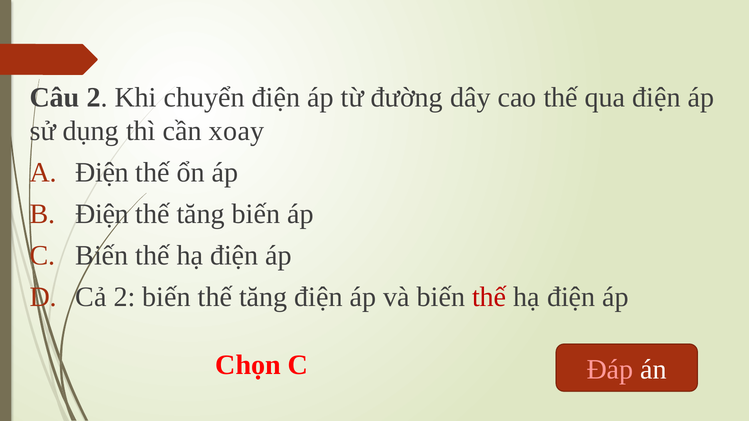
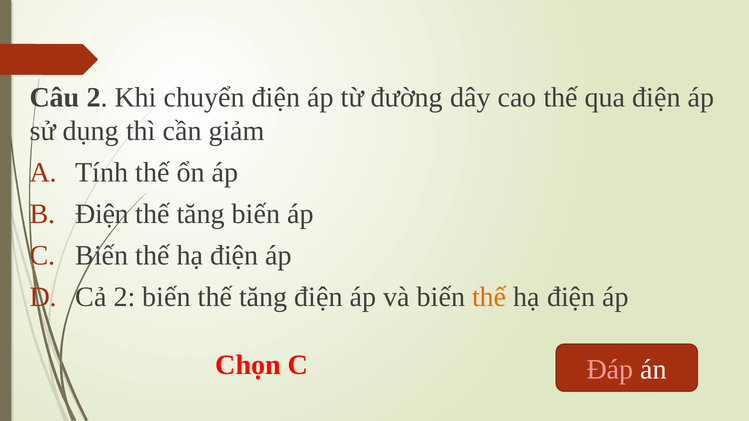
xoay: xoay -> giảm (237, 131)
Điện: Điện -> Tính (102, 173)
thế colour: red -> orange (489, 297)
